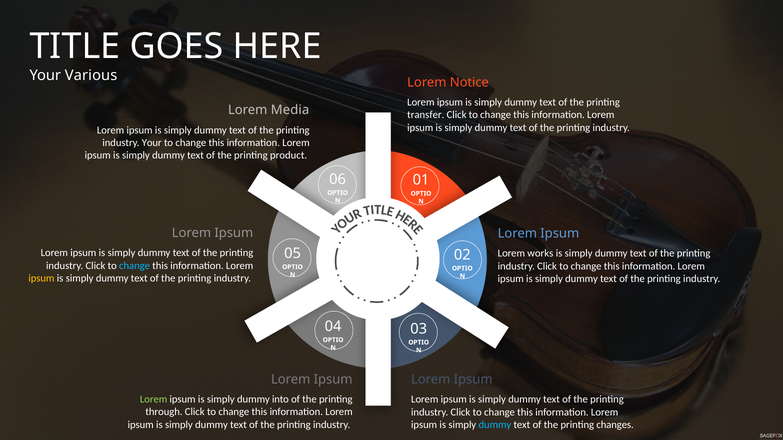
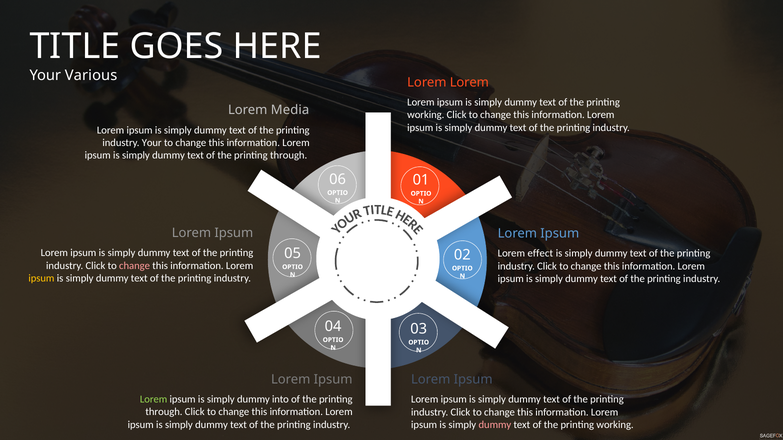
Notice: Notice -> Lorem (469, 82)
transfer: transfer -> working (426, 115)
product: product -> through (289, 156)
works: works -> effect (540, 254)
change colour: light blue -> pink (135, 266)
dummy colour: light blue -> pink (495, 425)
changes: changes -> working (615, 425)
